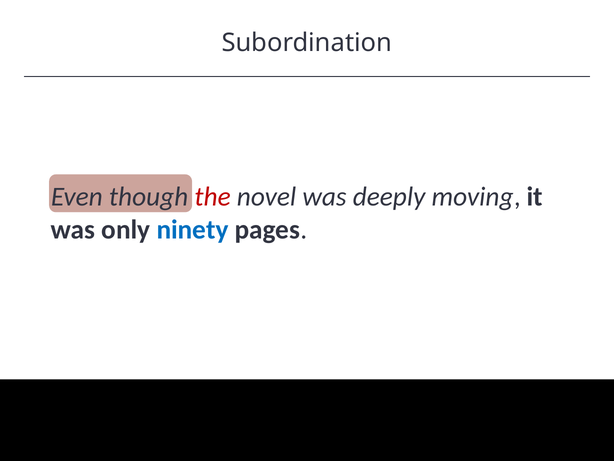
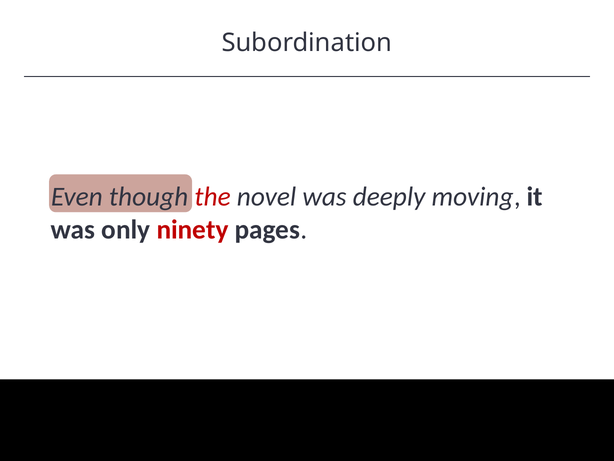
ninety colour: blue -> red (192, 229)
